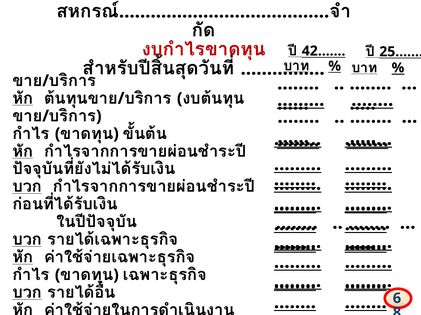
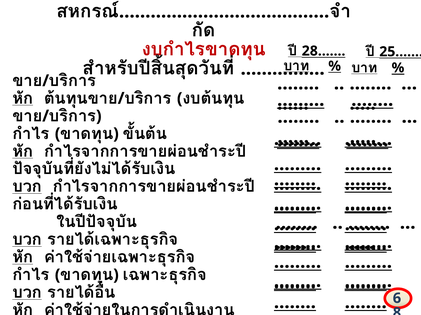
42: 42 -> 28 (324, 51)
